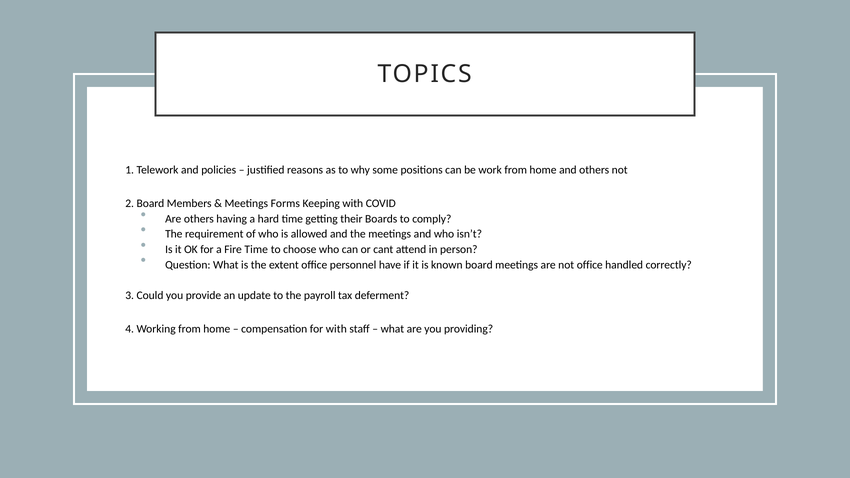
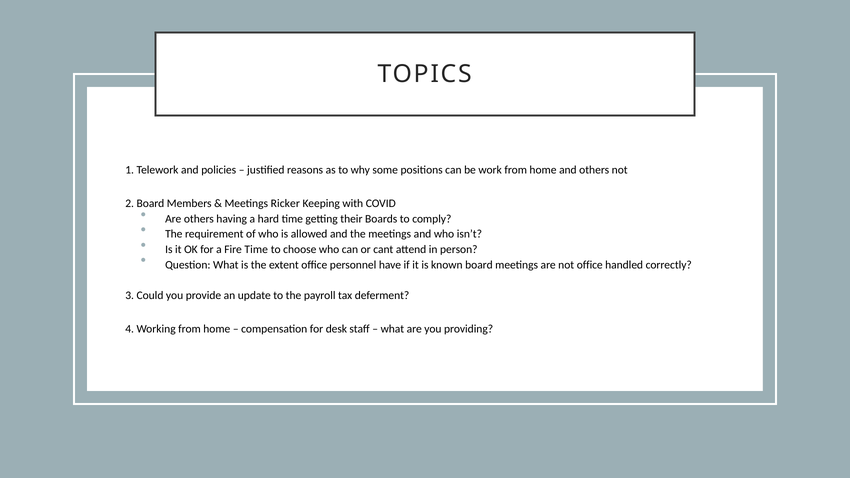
Forms: Forms -> Ricker (285, 204)
for with: with -> desk (336, 329)
